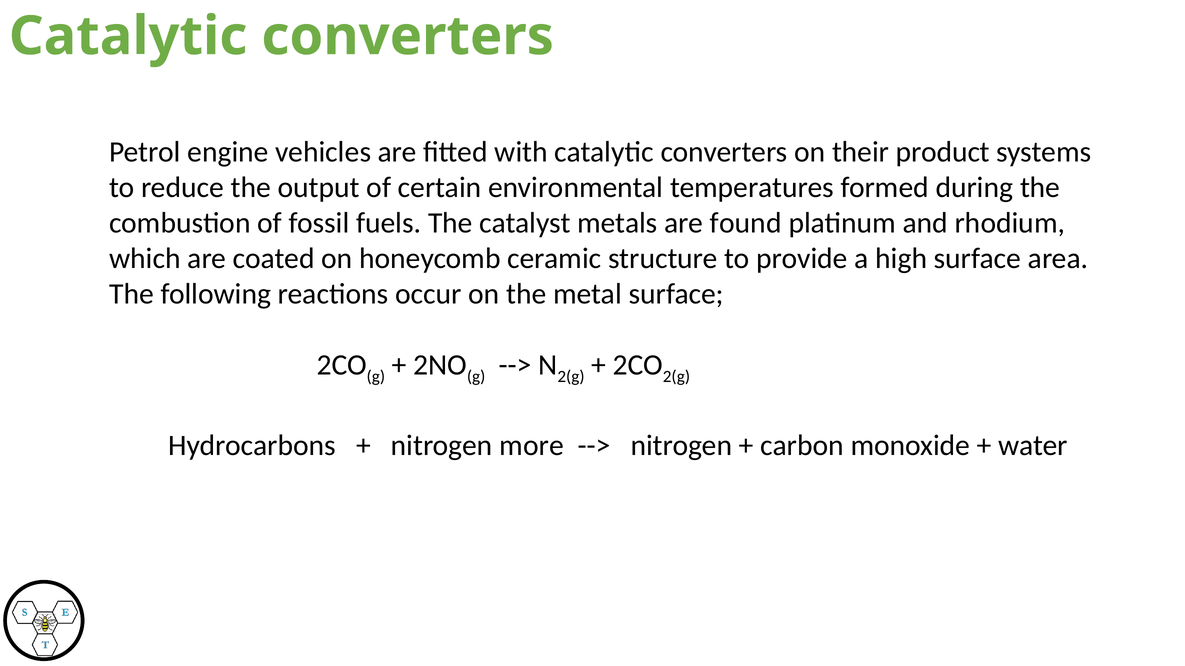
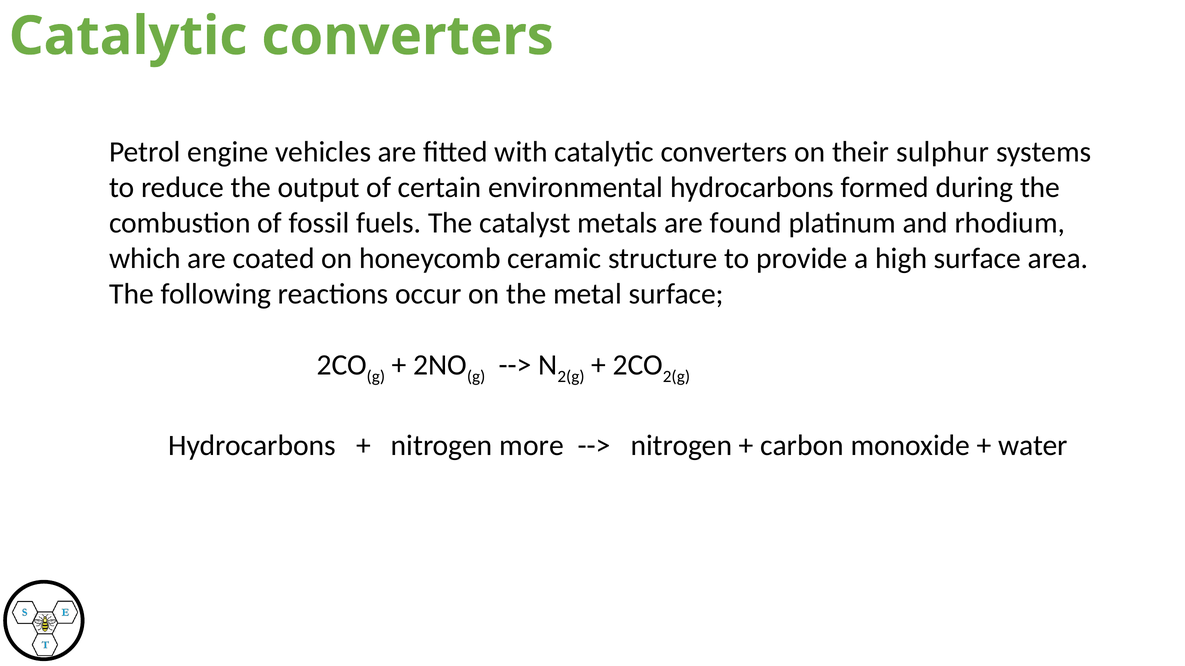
product: product -> sulphur (943, 152)
environmental temperatures: temperatures -> hydrocarbons (752, 187)
